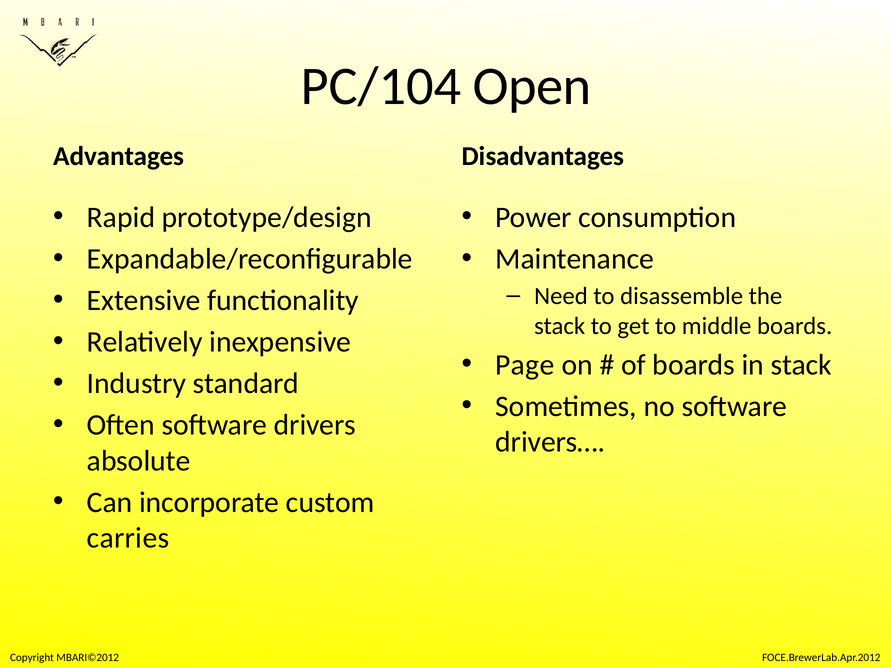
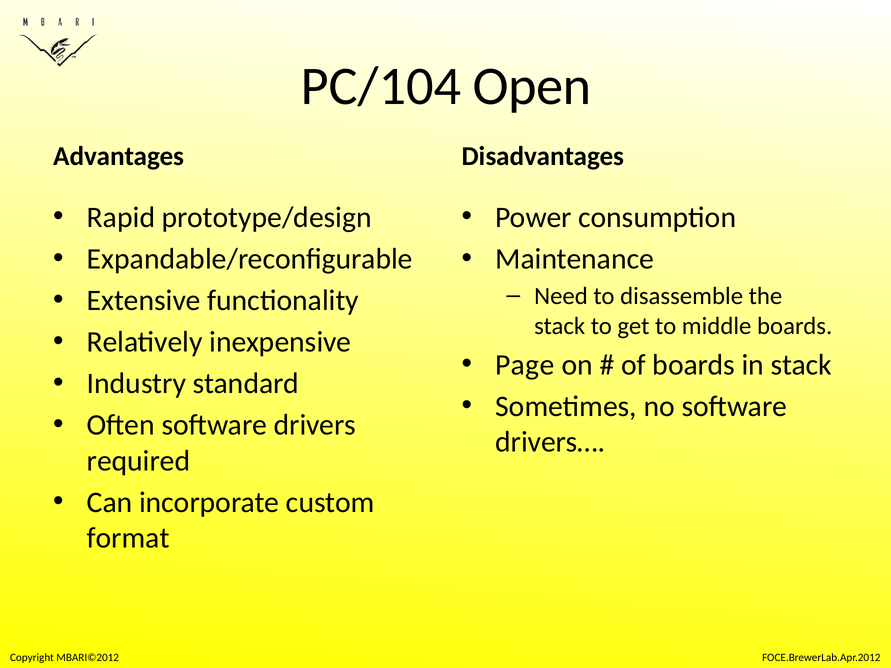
absolute: absolute -> required (139, 461)
carries: carries -> format (128, 538)
